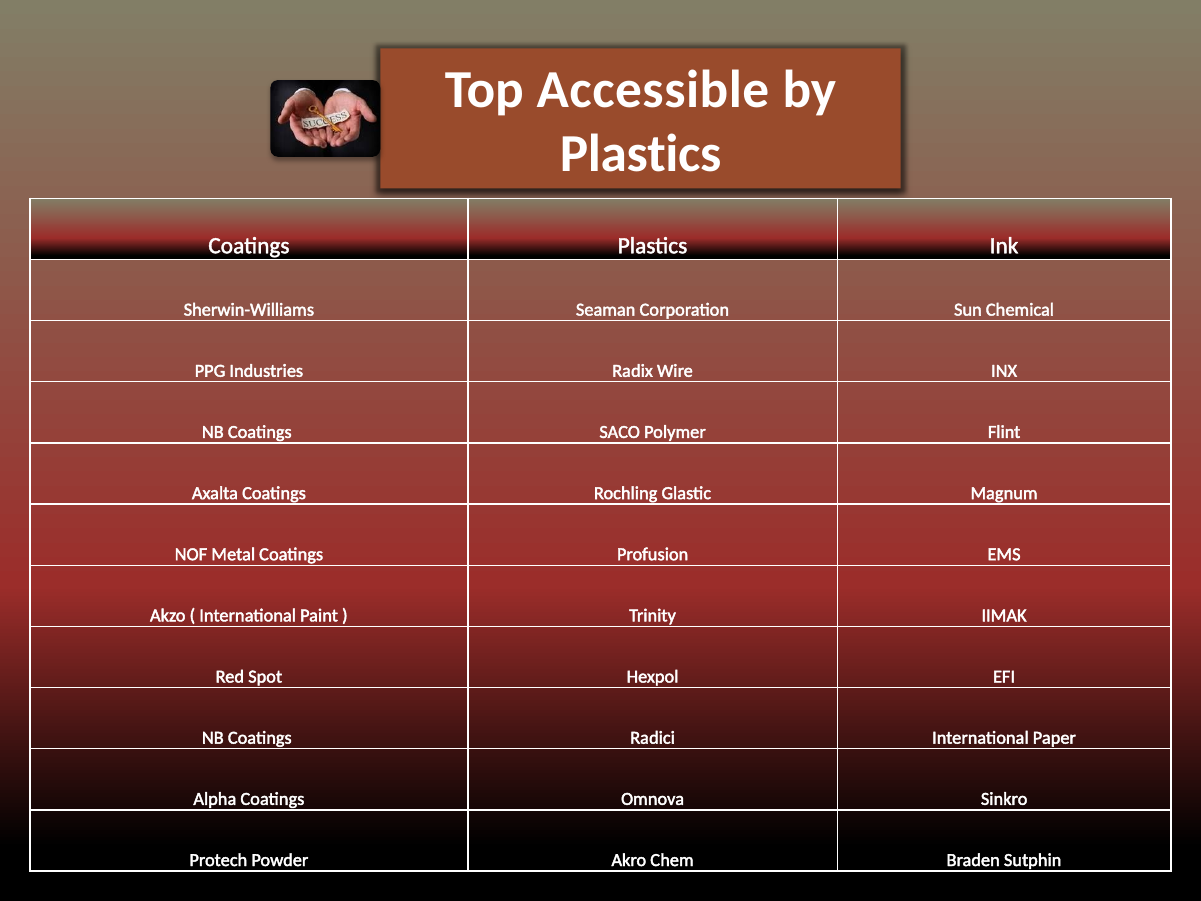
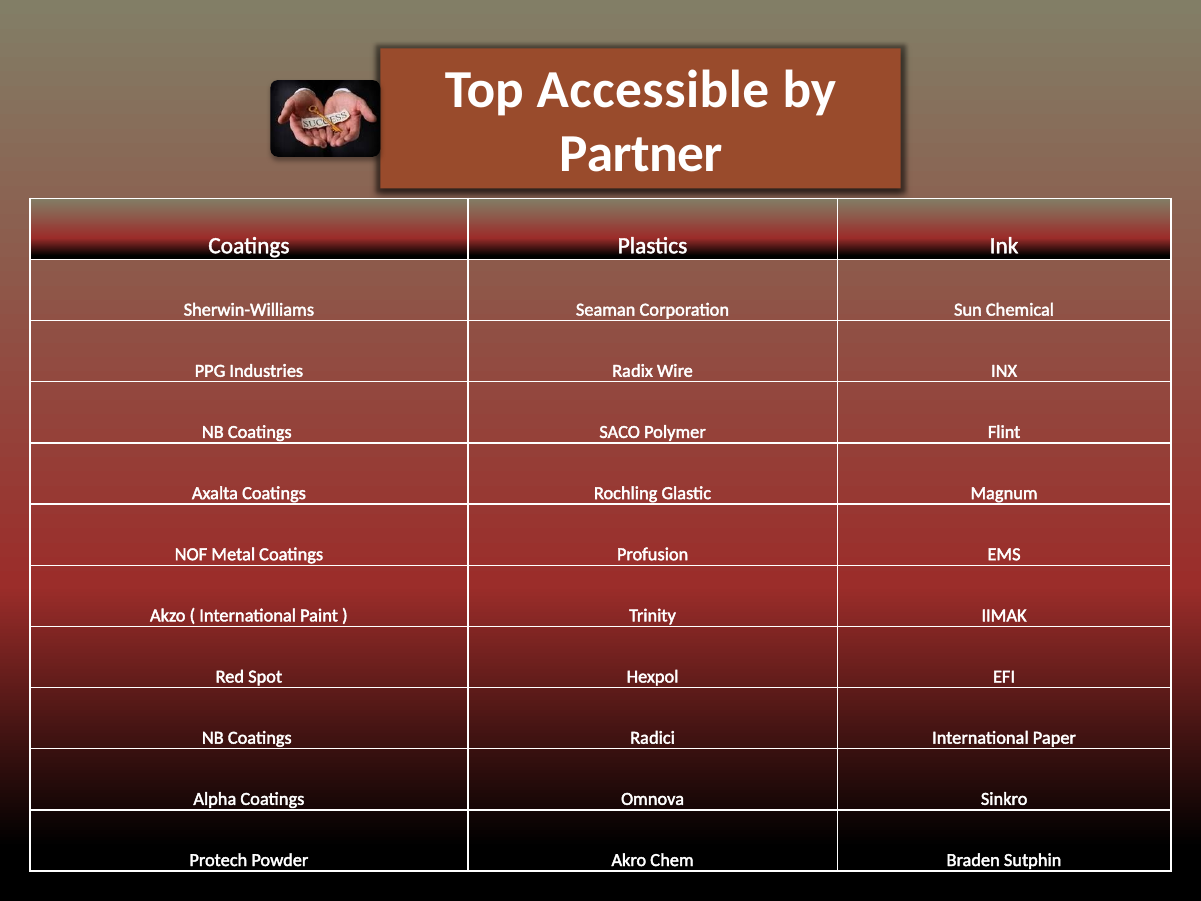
Plastics: Plastics -> Partner (641, 154)
